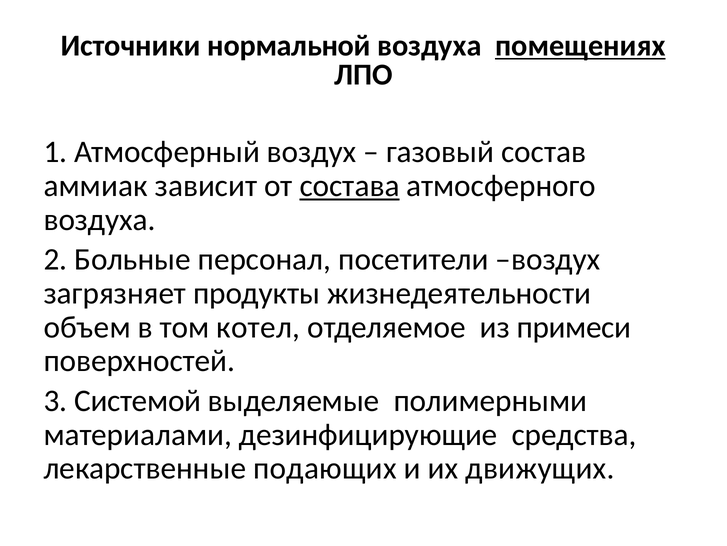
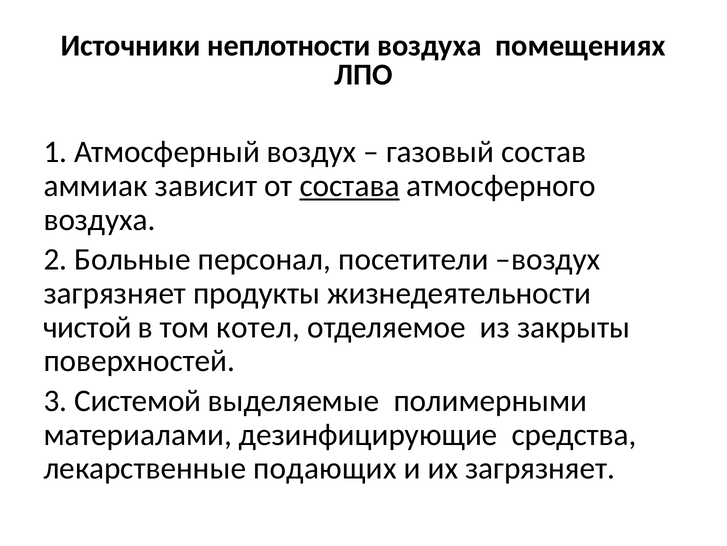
нормальной: нормальной -> неплотности (289, 46)
помещениях underline: present -> none (580, 46)
объем: объем -> чистой (87, 327)
примеси: примеси -> закрыты (574, 327)
их движущих: движущих -> загрязняет (540, 468)
